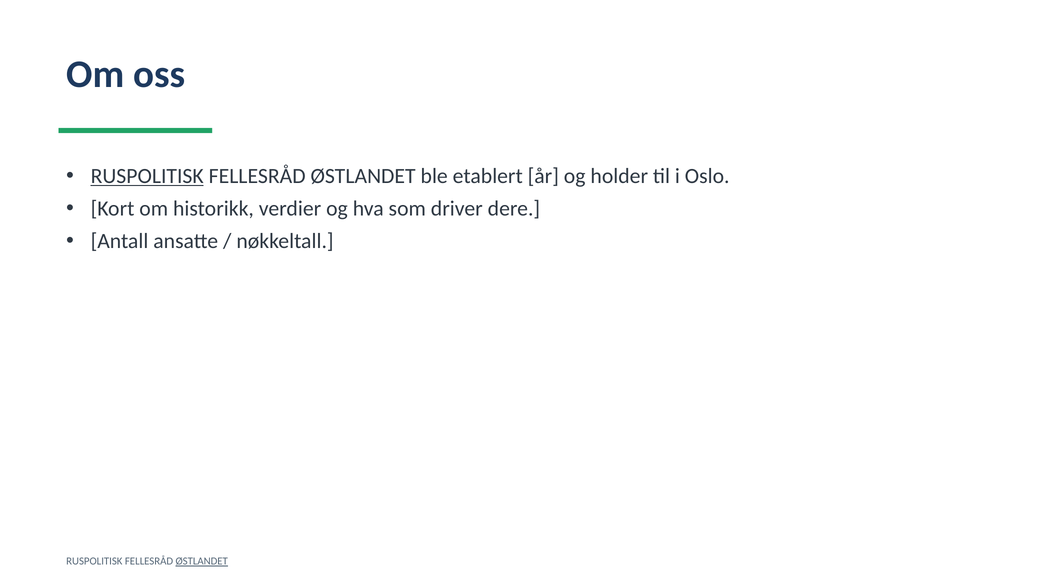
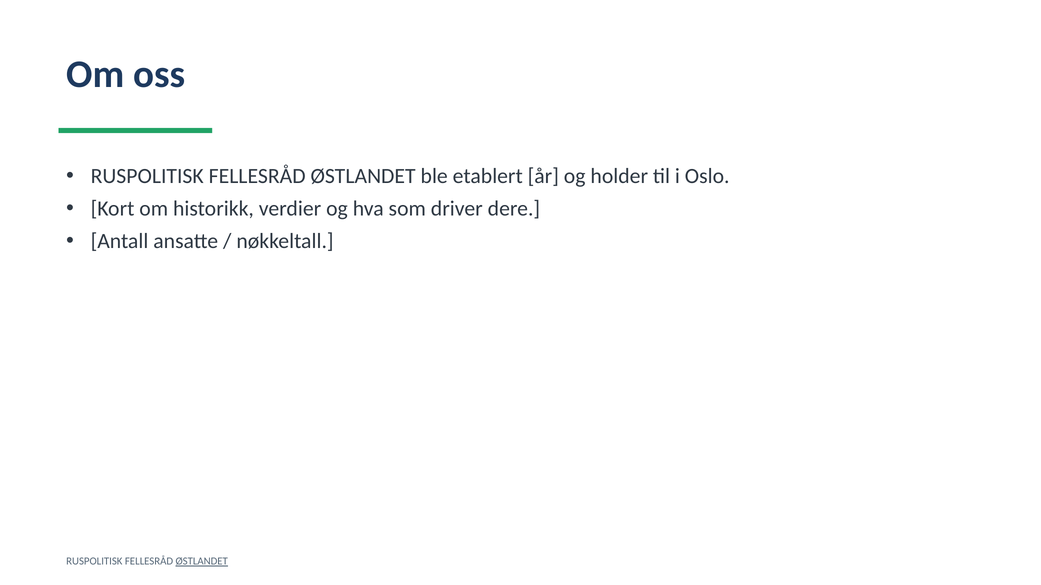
RUSPOLITISK underline: present -> none (147, 176)
